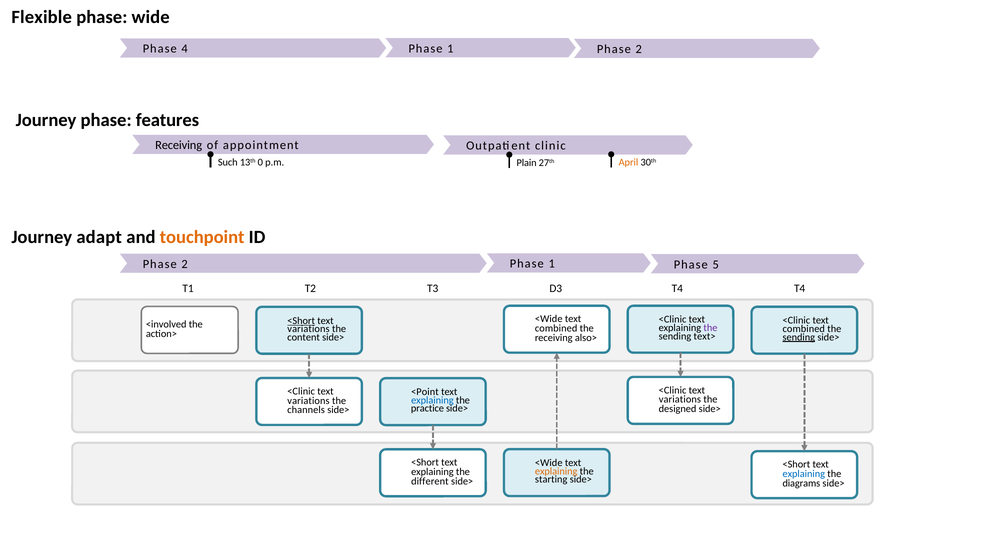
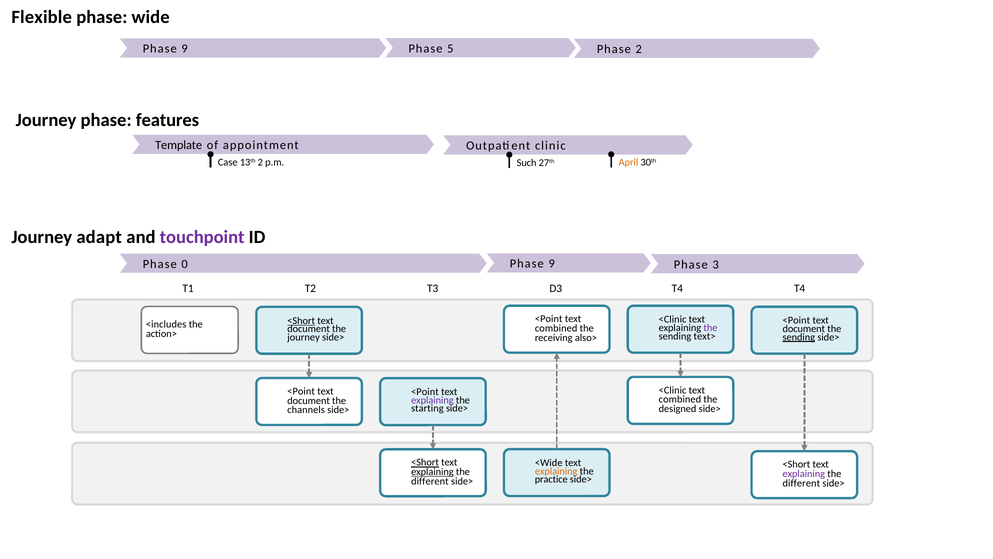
4: 4 -> 9 (185, 49)
1: 1 -> 5 (450, 49)
Receiving: Receiving -> Template (179, 145)
Such: Such -> Case (228, 162)
13th 0: 0 -> 2 (260, 162)
Plain: Plain -> Such (527, 163)
touchpoint colour: orange -> purple (202, 237)
2: 2 -> 0 (185, 264)
1: 1 -> 9 (552, 264)
5: 5 -> 3 (716, 264)
<Wide: <Wide -> <Point (549, 319)
<Clinic: <Clinic -> <Point (796, 320)
<involved: <involved -> <includes (166, 324)
combined: combined -> document (804, 329)
variations: variations -> document (309, 329)
content: content -> journey (304, 337)
<Clinic: <Clinic -> <Point (301, 391)
variations: variations -> combined (680, 399)
explaining colour: blue -> purple (432, 400)
variations: variations -> document (309, 400)
practice: practice -> starting (427, 408)
<Short underline: none -> present (425, 462)
explaining underline: none -> present (432, 472)
explaining colour: blue -> purple (804, 473)
starting: starting -> practice (551, 479)
diagrams: diagrams -> different (801, 483)
